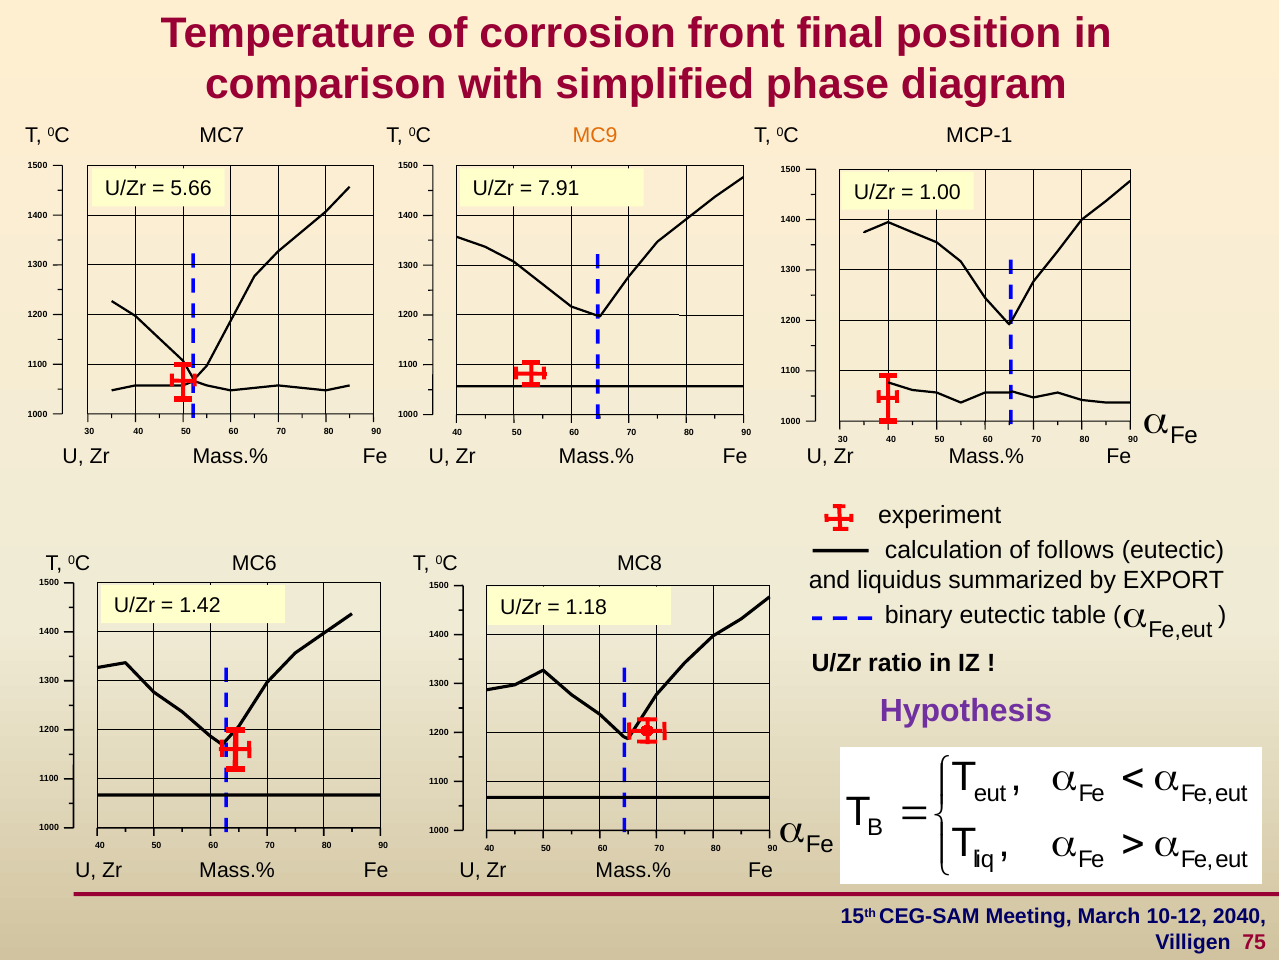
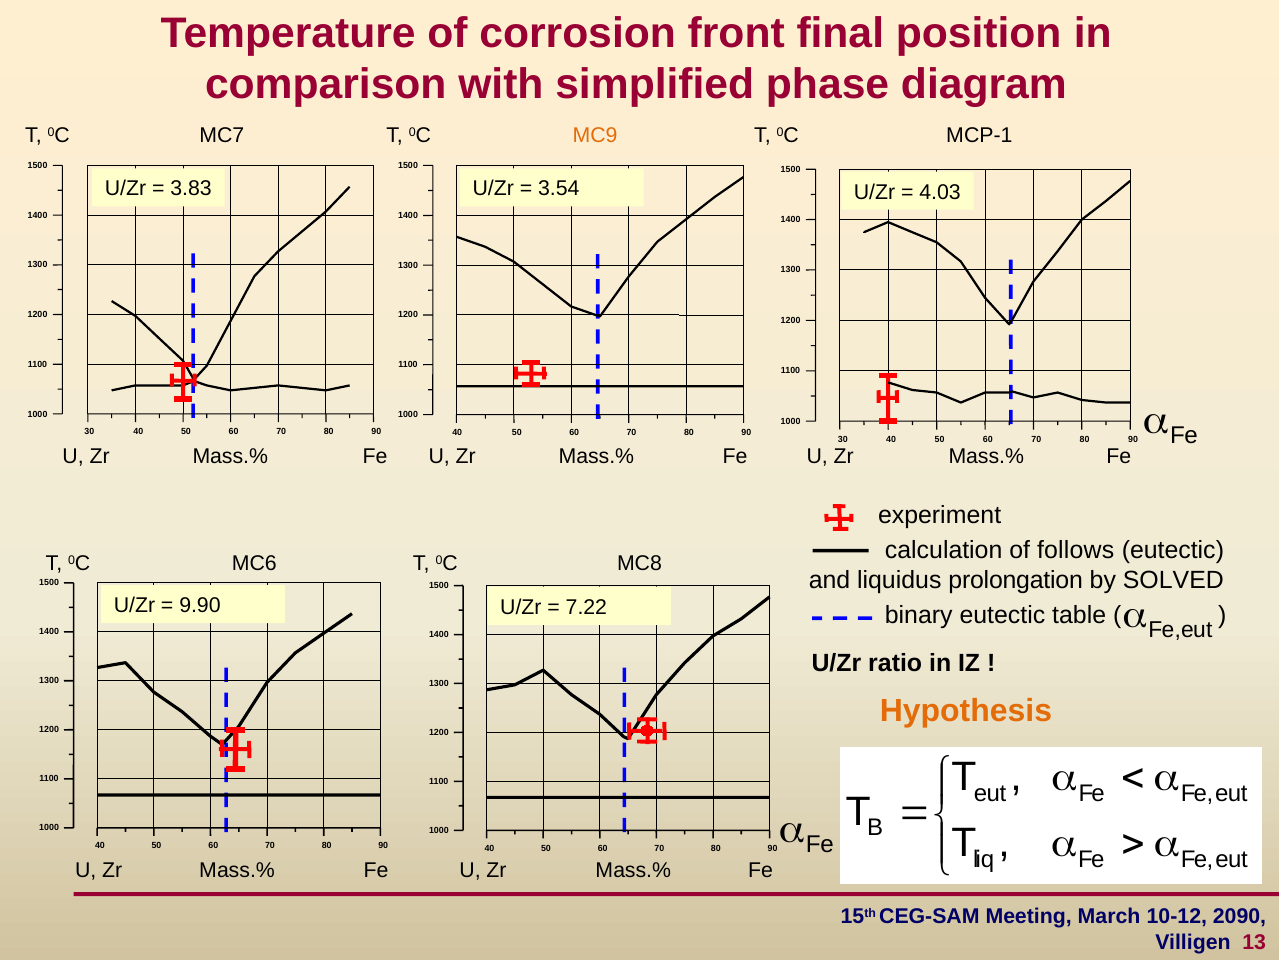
5.66: 5.66 -> 3.83 (191, 189)
7.91: 7.91 -> 3.54 (559, 189)
1.00: 1.00 -> 4.03 (940, 192)
summarized: summarized -> prolongation (1016, 580)
EXPORT: EXPORT -> SOLVED (1173, 580)
1.42: 1.42 -> 9.90 (200, 605)
1.18: 1.18 -> 7.22 (586, 607)
Hypothesis colour: purple -> orange (966, 710)
2040: 2040 -> 2090 (1239, 916)
75: 75 -> 13 (1254, 941)
